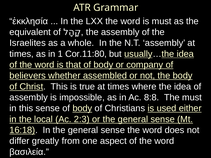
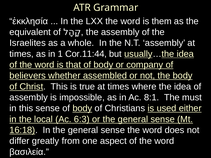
is must: must -> them (162, 21)
Cor.11:80: Cor.11:80 -> Cor.11:44 (86, 54)
8:8: 8:8 -> 8:1 (152, 98)
2:3: 2:3 -> 6:3 (82, 119)
